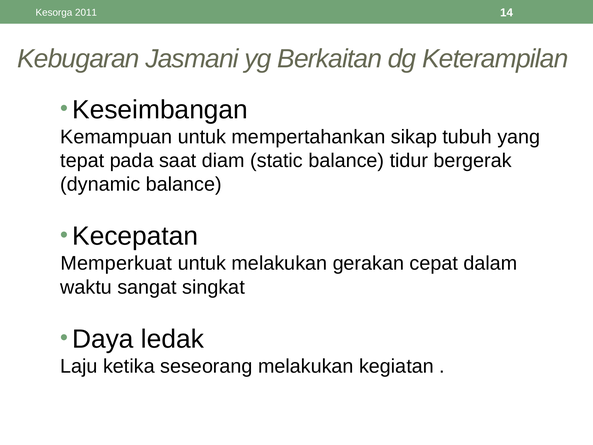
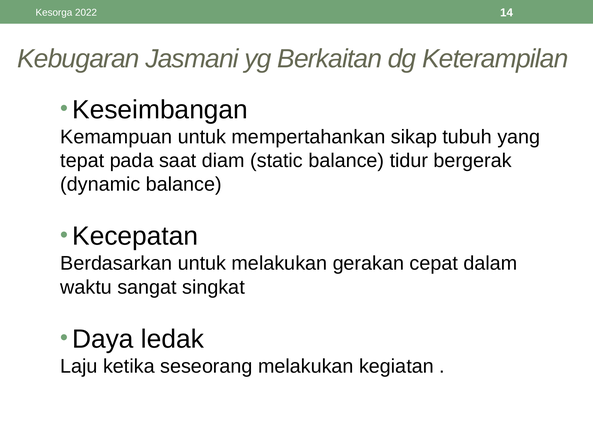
2011: 2011 -> 2022 (86, 13)
Memperkuat: Memperkuat -> Berdasarkan (116, 263)
